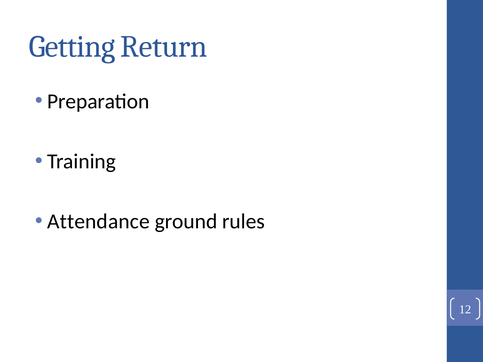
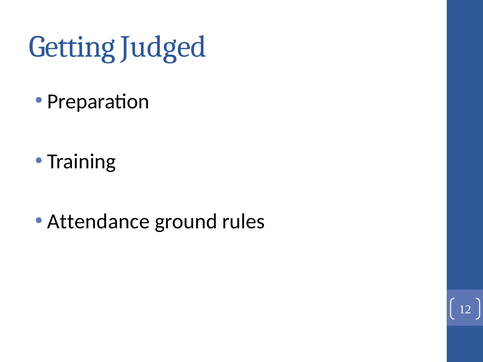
Return: Return -> Judged (164, 47)
